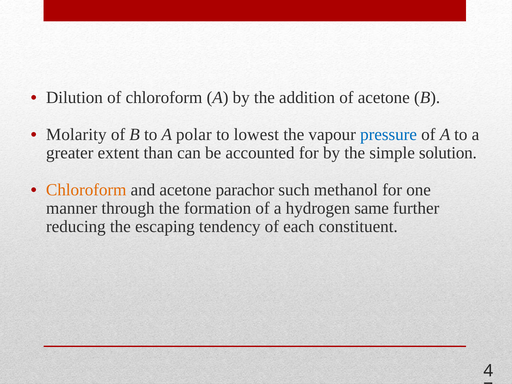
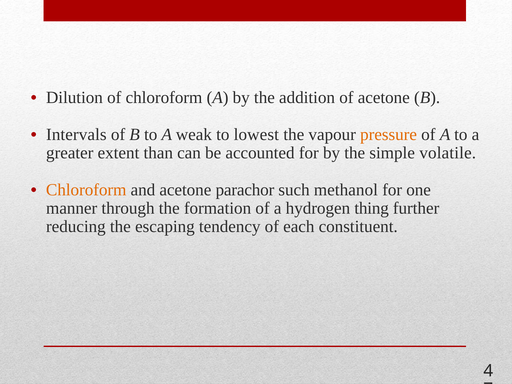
Molarity: Molarity -> Intervals (76, 134)
polar: polar -> weak (194, 134)
pressure colour: blue -> orange (389, 134)
solution: solution -> volatile (448, 153)
same: same -> thing (372, 208)
